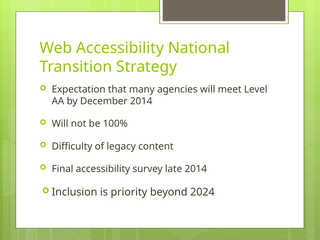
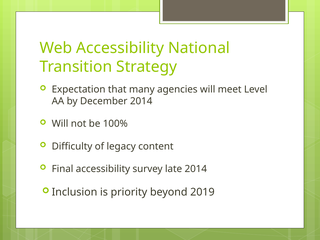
2024: 2024 -> 2019 (202, 192)
